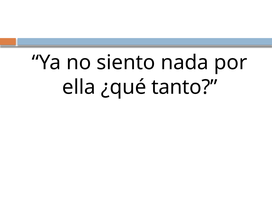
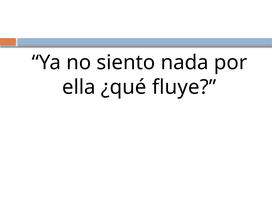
tanto: tanto -> fluye (184, 87)
